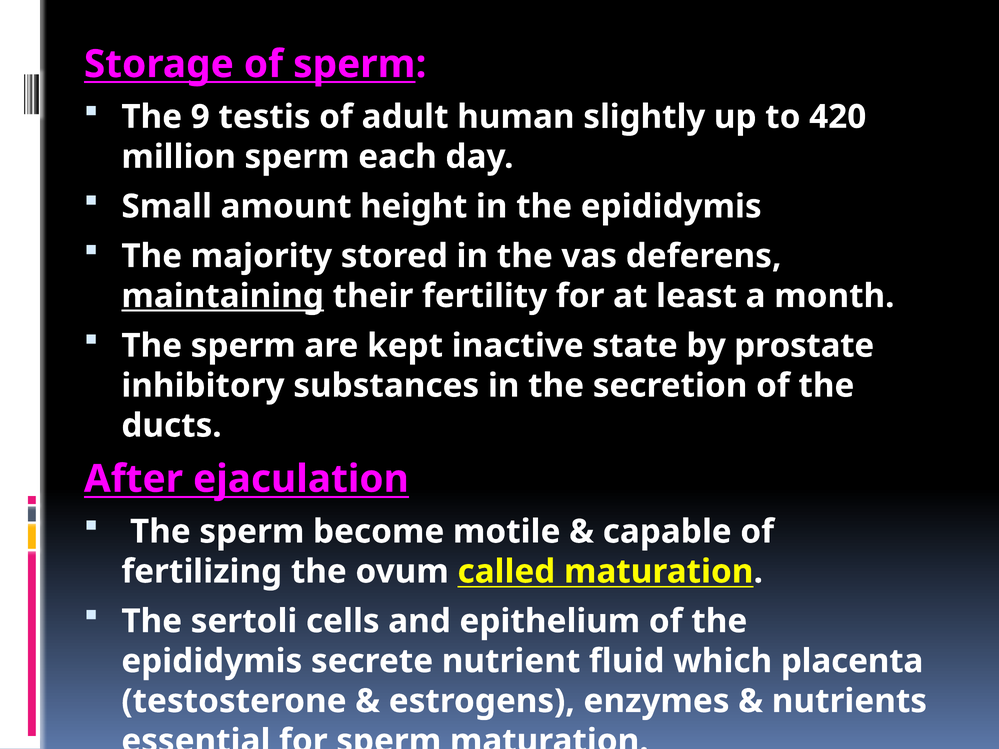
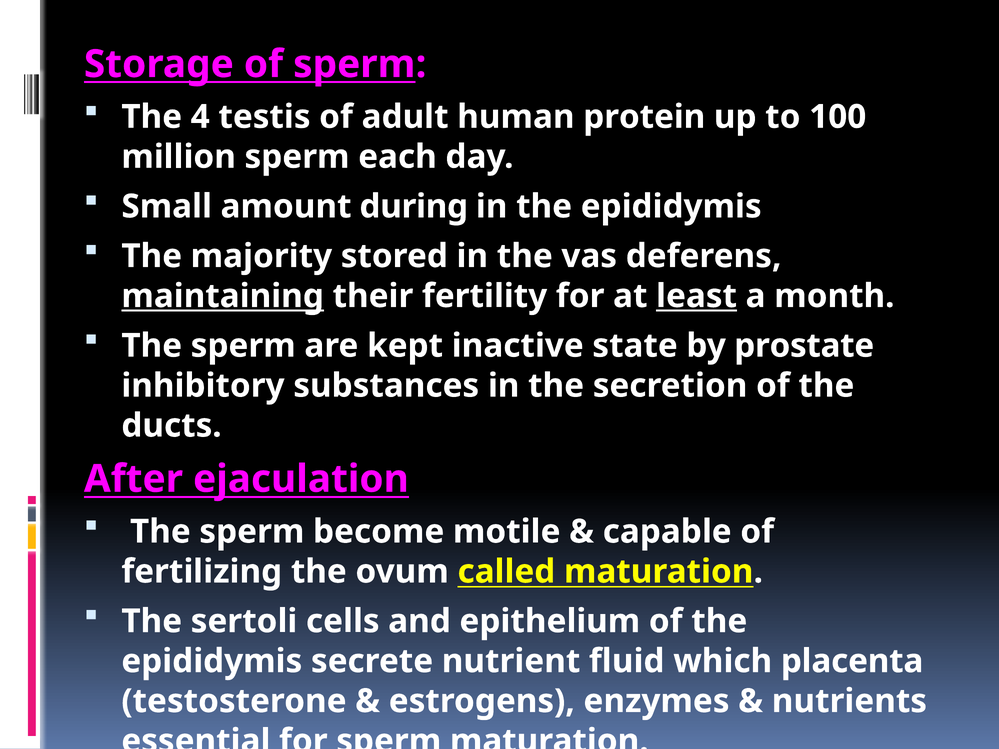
9: 9 -> 4 (200, 117)
slightly: slightly -> protein (644, 117)
420: 420 -> 100 (838, 117)
height: height -> during (414, 207)
least underline: none -> present (697, 296)
